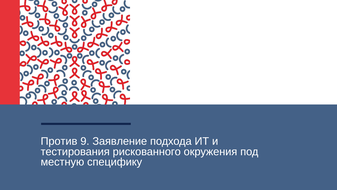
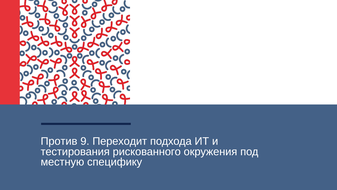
Заявление: Заявление -> Переходит (120, 141)
